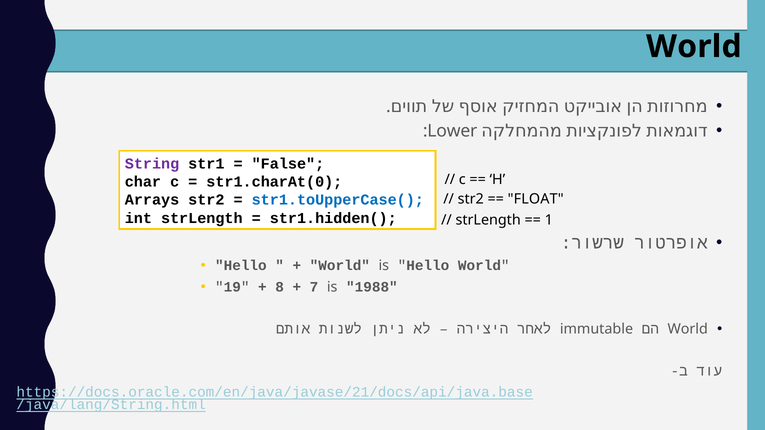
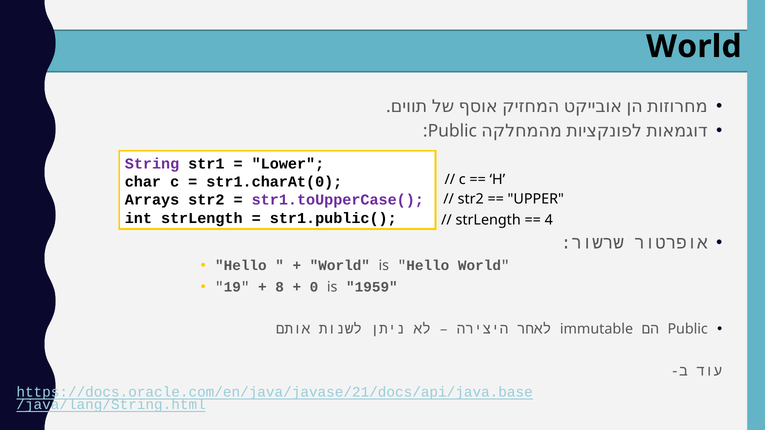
Lower: Lower -> Public (452, 131)
False: False -> Lower (288, 164)
str1.toUpperCase( colour: blue -> purple (338, 200)
FLOAT: FLOAT -> UPPER (536, 199)
str1.hidden(: str1.hidden( -> str1.public( (333, 218)
1: 1 -> 4 (549, 220)
7: 7 -> 0 (314, 287)
1988: 1988 -> 1959 (372, 287)
World: World -> Public (688, 329)
